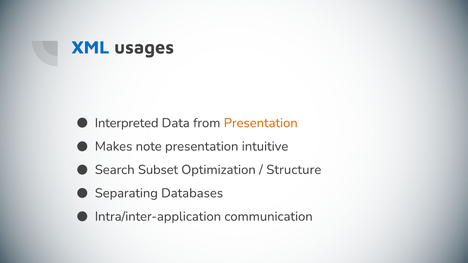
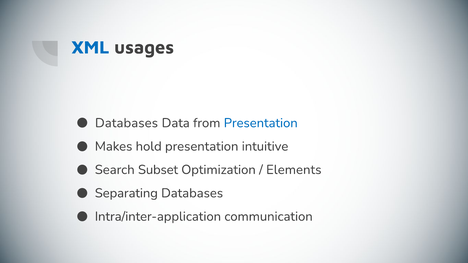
Interpreted: Interpreted -> Databases (127, 123)
Presentation colour: orange -> blue (261, 123)
note: note -> hold (149, 146)
Structure: Structure -> Elements (294, 170)
